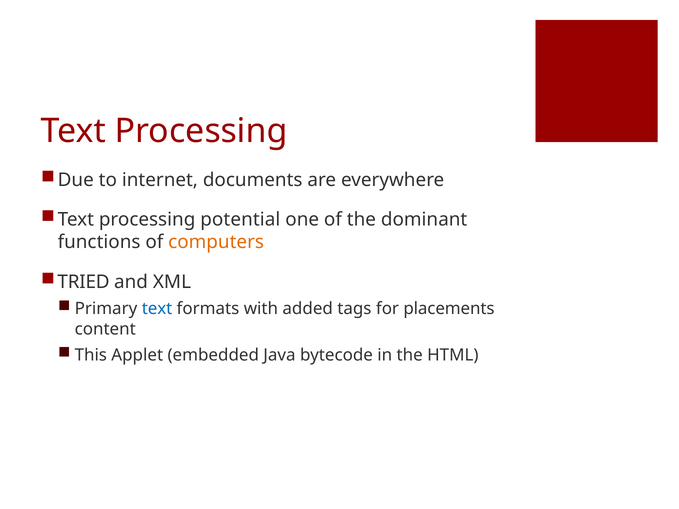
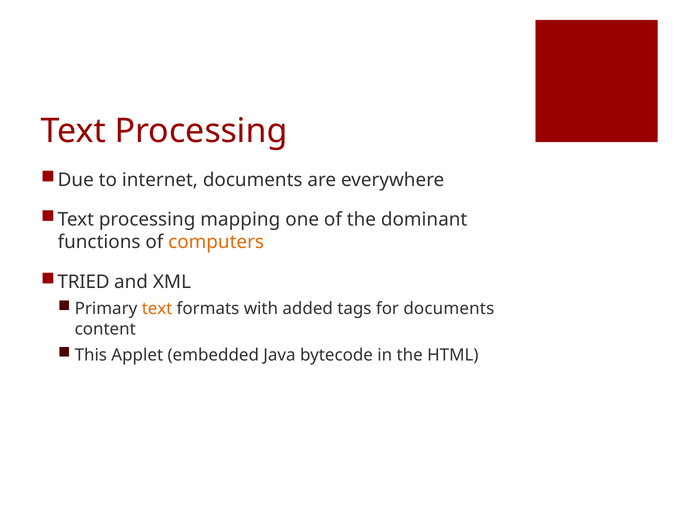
potential: potential -> mapping (240, 220)
text colour: blue -> orange (157, 309)
for placements: placements -> documents (449, 309)
